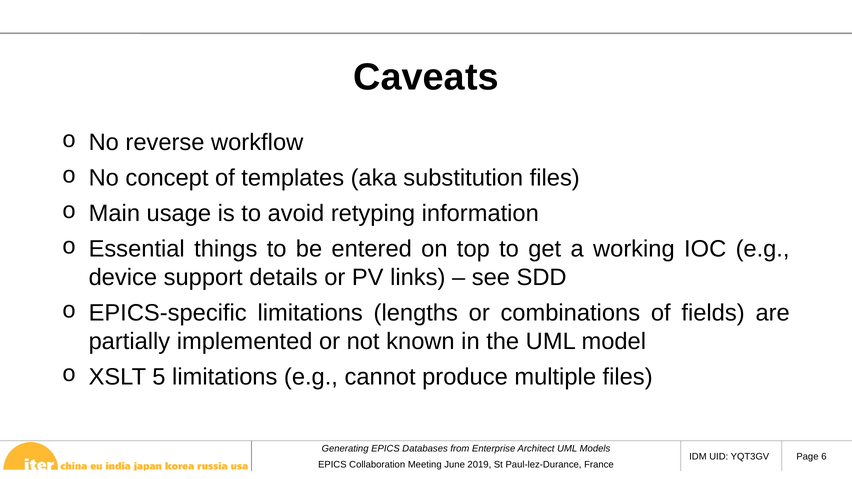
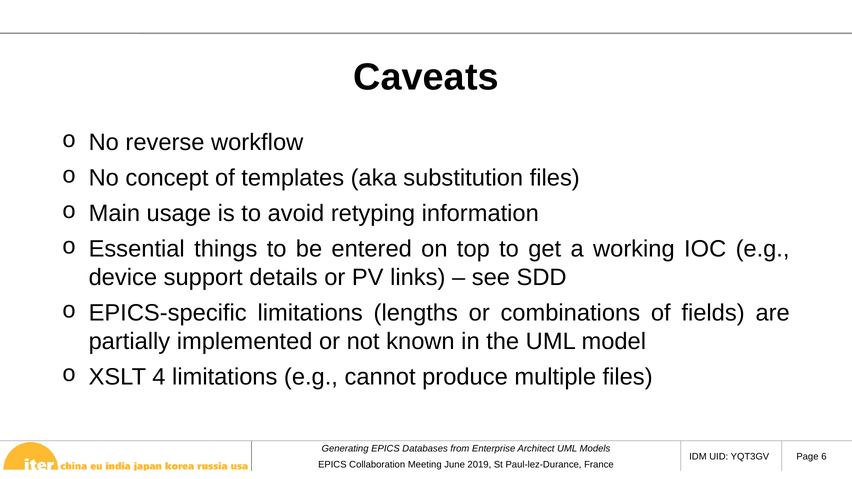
5: 5 -> 4 (159, 377)
